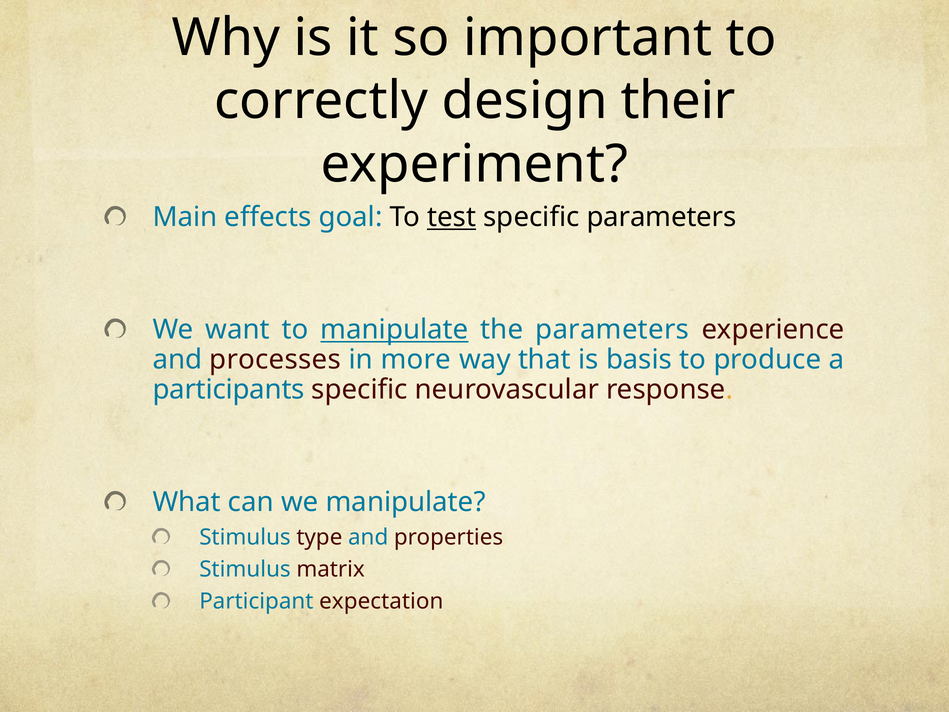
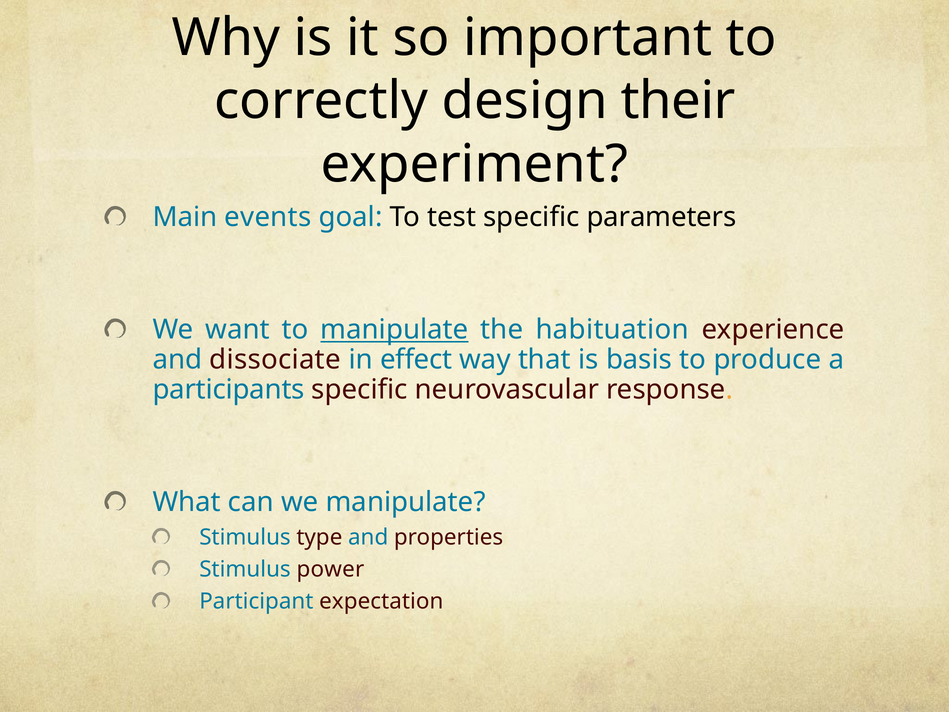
effects: effects -> events (268, 217)
test underline: present -> none (452, 217)
the parameters: parameters -> habituation (612, 330)
processes: processes -> dissociate (275, 360)
more: more -> effect (416, 360)
matrix: matrix -> power (330, 569)
